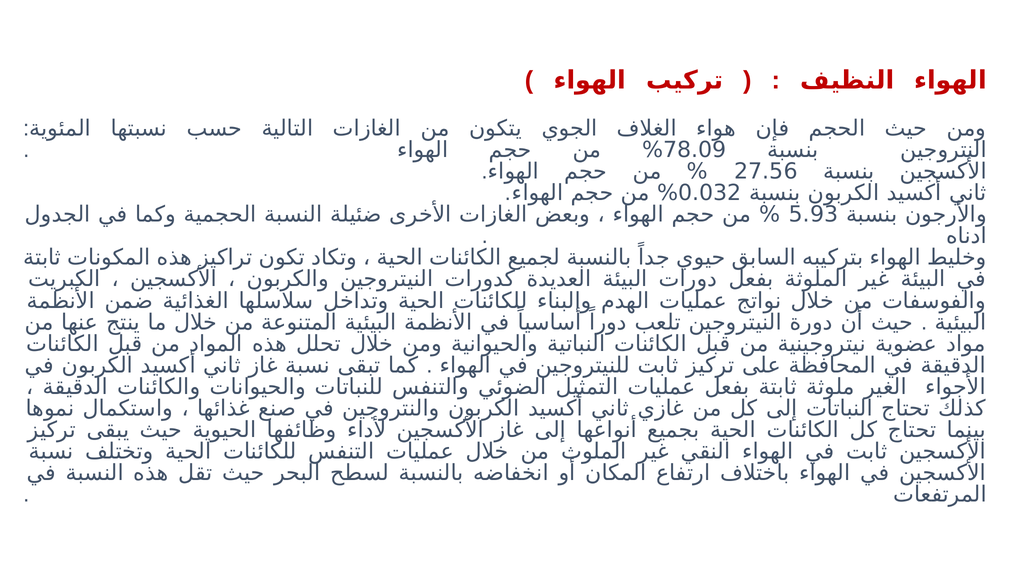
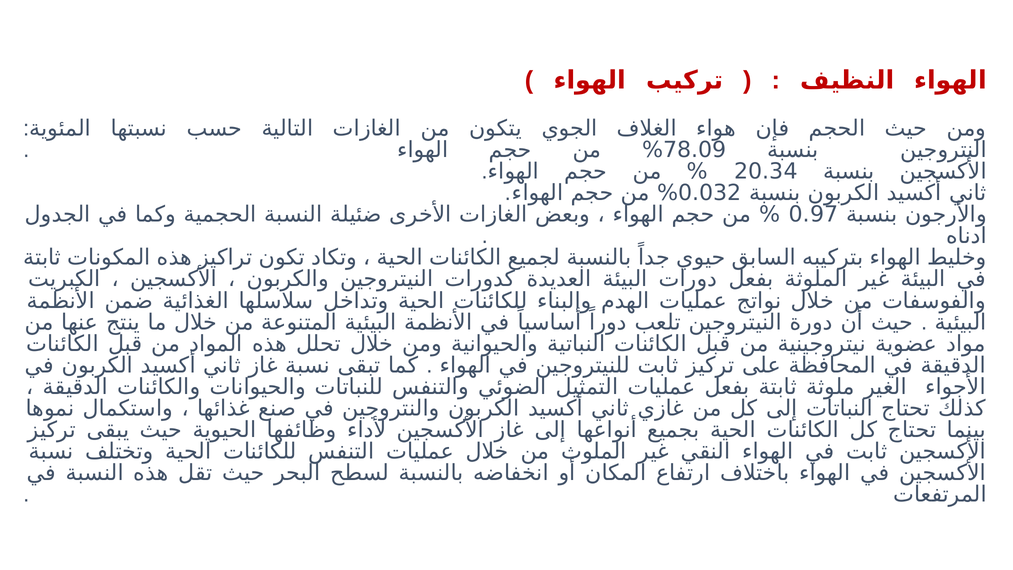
27.56: 27.56 -> 20.34 (766, 171)
5.93: 5.93 -> 0.97 (814, 214)
